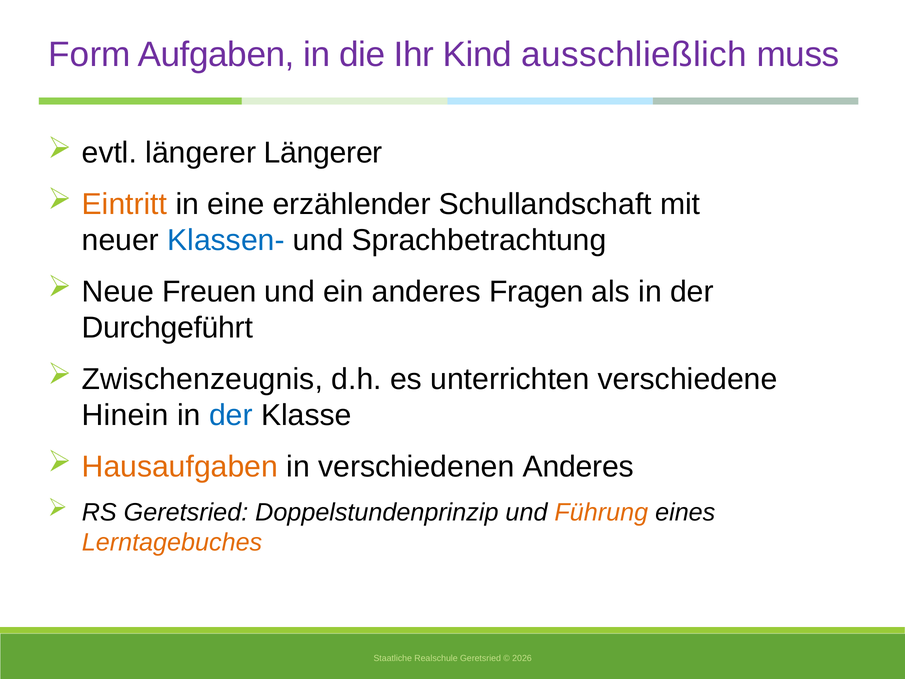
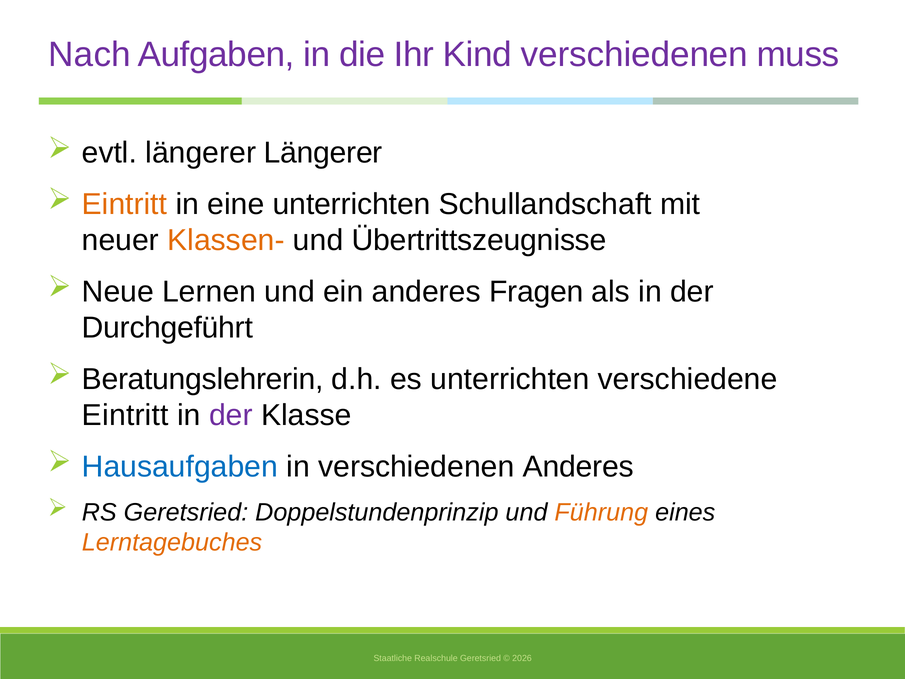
Form: Form -> Nach (90, 55)
Kind ausschließlich: ausschließlich -> verschiedenen (634, 55)
eine erzählender: erzählender -> unterrichten (352, 204)
Klassen- colour: blue -> orange (226, 240)
Sprachbetrachtung: Sprachbetrachtung -> Übertrittszeugnisse (479, 240)
Freuen: Freuen -> Lernen (209, 292)
Zwischenzeugnis: Zwischenzeugnis -> Beratungslehrerin (203, 379)
Hinein: Hinein -> Eintritt (125, 415)
der colour: blue -> purple (231, 415)
Hausaufgaben colour: orange -> blue (180, 467)
